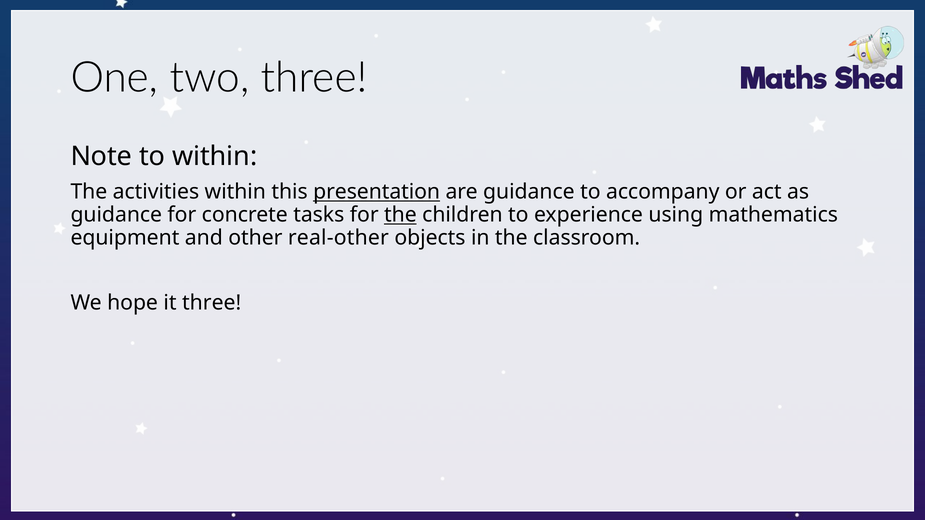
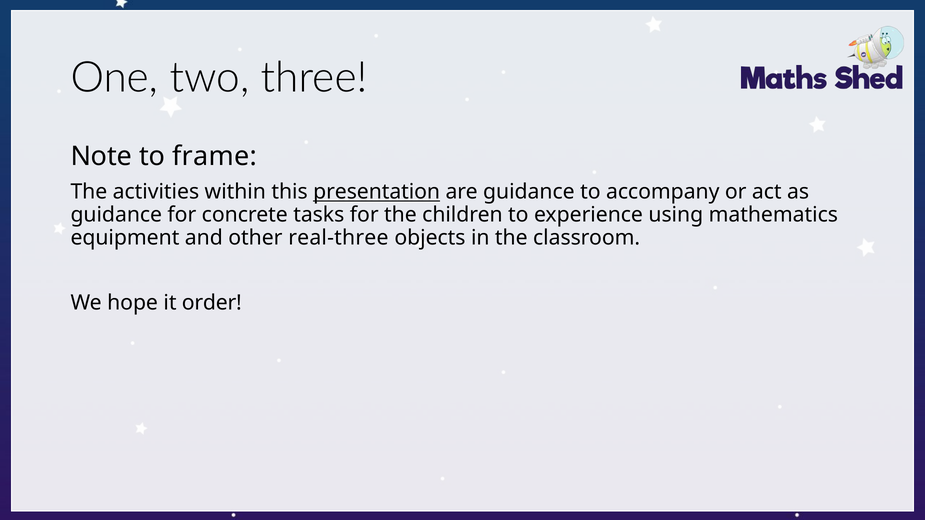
to within: within -> frame (215, 156)
the underline: present -> none (400, 215)
real-other: real-other -> real-three (338, 238)
it three: three -> order (212, 303)
